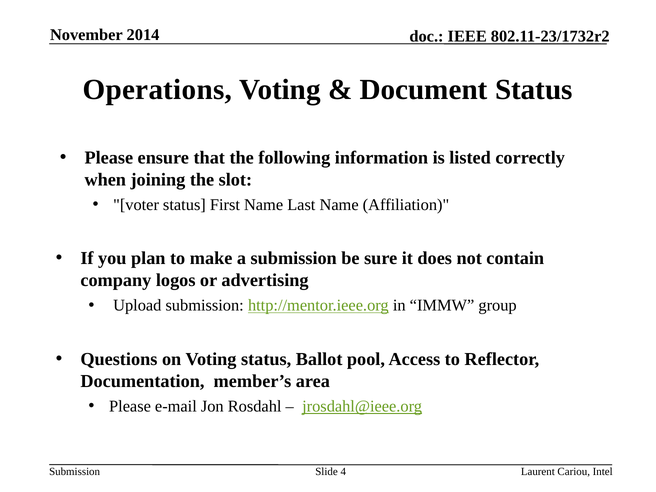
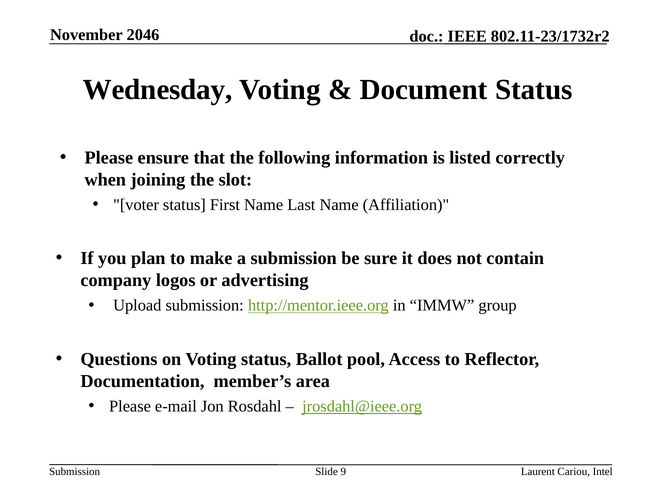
2014: 2014 -> 2046 (143, 35)
Operations: Operations -> Wednesday (158, 89)
4: 4 -> 9 (343, 472)
